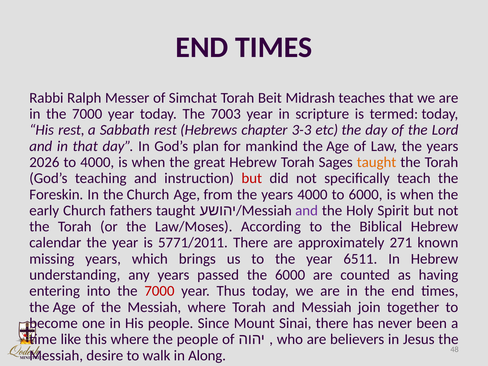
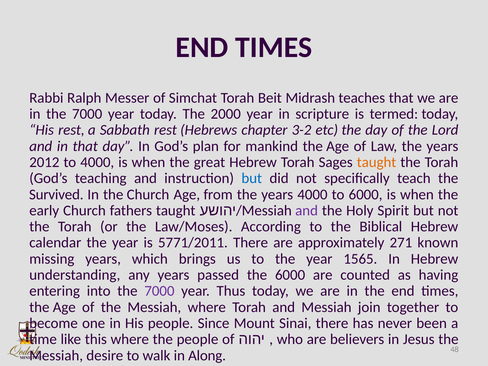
7003: 7003 -> 2000 (226, 114)
3-3: 3-3 -> 3-2 (302, 130)
2026: 2026 -> 2012 (44, 162)
but colour: red -> blue (252, 178)
Foreskin: Foreskin -> Survived (56, 194)
6511: 6511 -> 1565 (360, 259)
7000 colour: red -> purple (159, 291)
